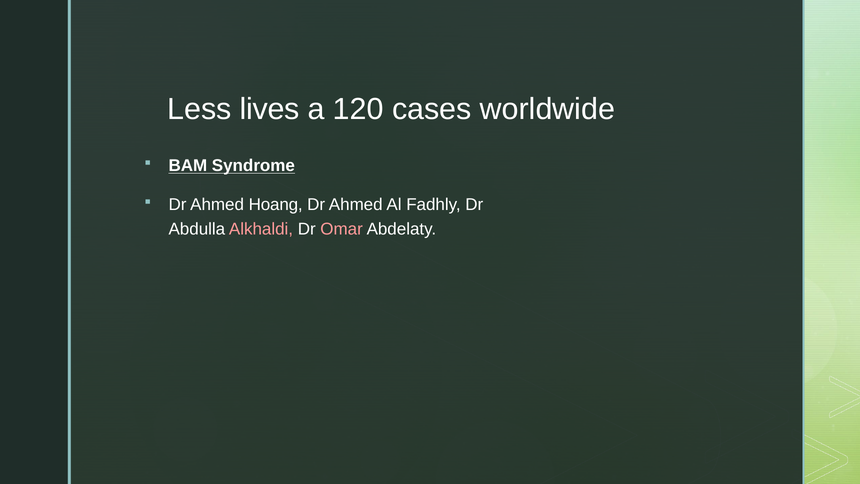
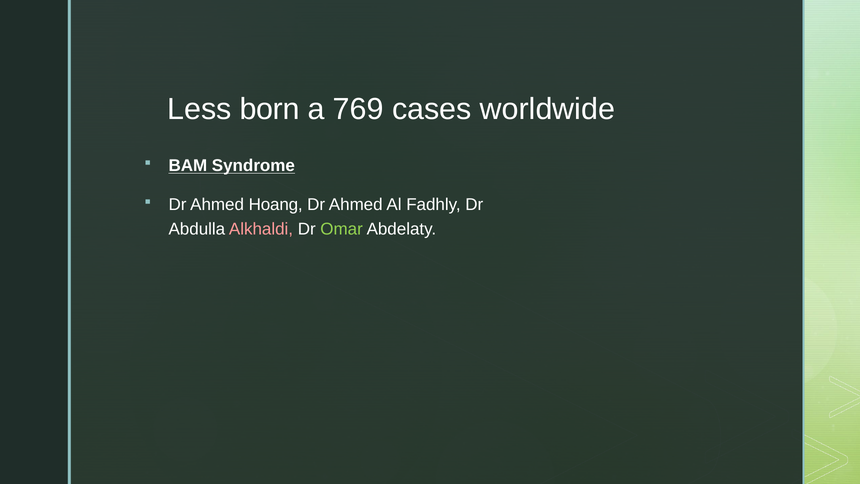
lives: lives -> born (270, 109)
120: 120 -> 769 (358, 109)
Omar colour: pink -> light green (342, 229)
